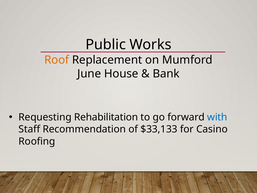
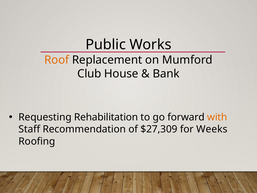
June: June -> Club (89, 74)
with colour: blue -> orange (217, 117)
$33,133: $33,133 -> $27,309 (159, 129)
Casino: Casino -> Weeks (212, 129)
